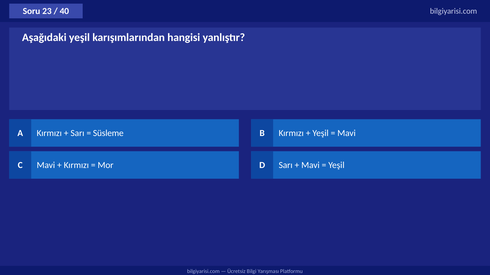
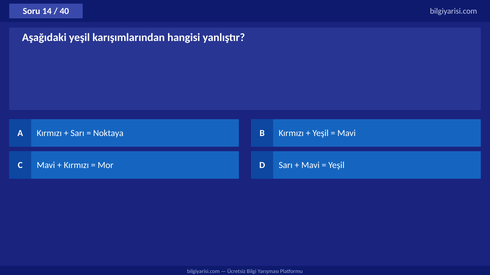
23: 23 -> 14 (47, 11)
Süsleme: Süsleme -> Noktaya (108, 133)
